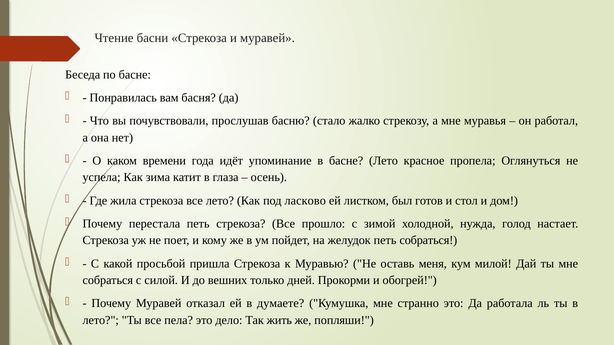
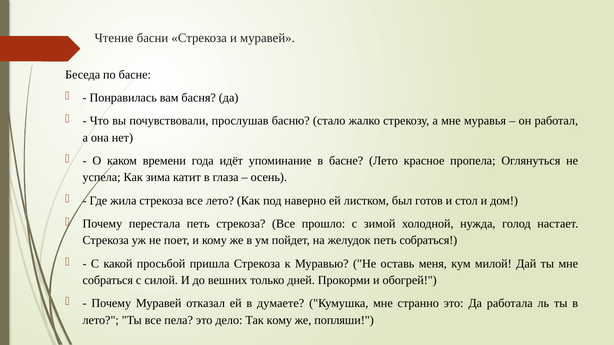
ласково: ласково -> наверно (305, 201)
Так жить: жить -> кому (279, 320)
